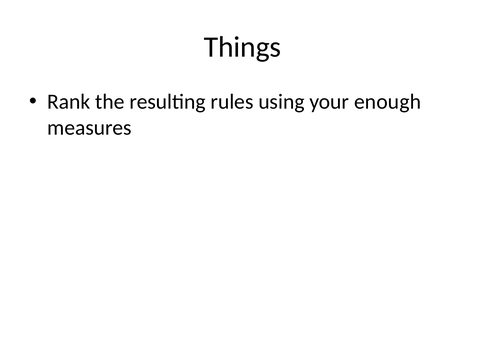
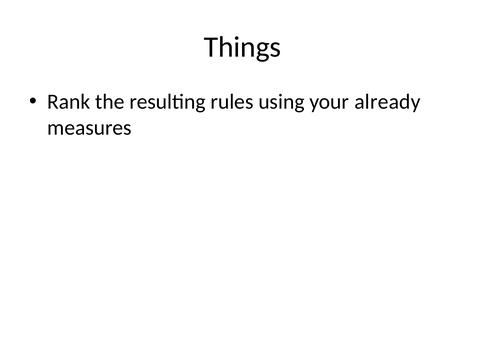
enough: enough -> already (387, 102)
